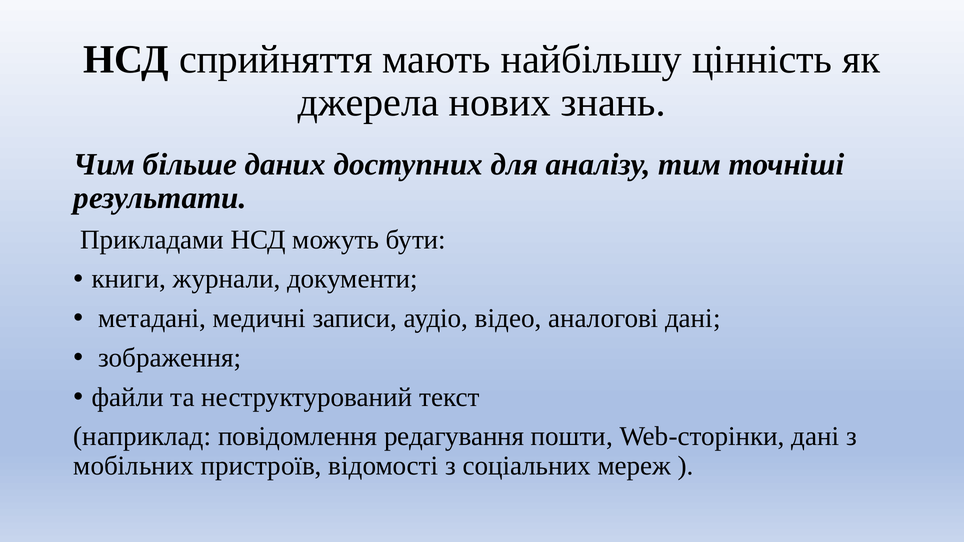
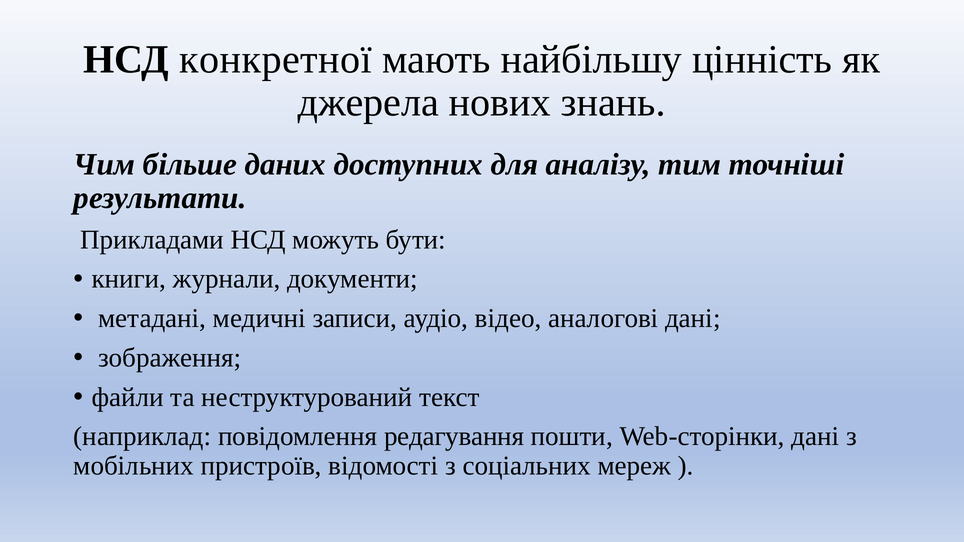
сприйняття: сприйняття -> конкретної (276, 59)
